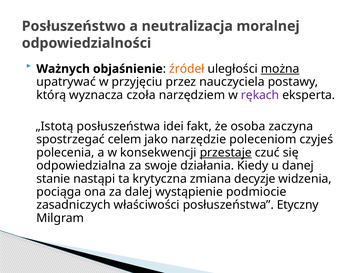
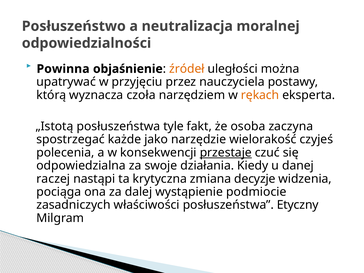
Ważnych: Ważnych -> Powinna (63, 69)
można underline: present -> none (280, 69)
rękach colour: purple -> orange (260, 95)
idei: idei -> tyle (174, 126)
celem: celem -> każde (125, 139)
poleceniom: poleceniom -> wielorakość (263, 139)
stanie: stanie -> raczej (53, 179)
